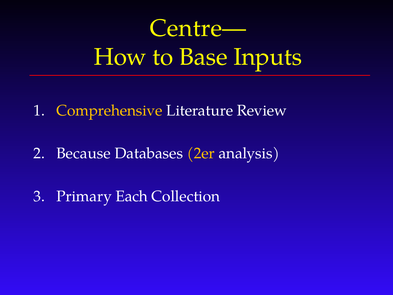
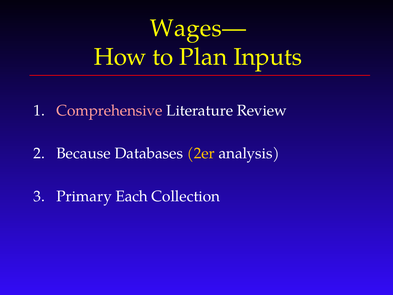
Centre—: Centre— -> Wages— (198, 28)
Base: Base -> Plan (203, 57)
Comprehensive colour: yellow -> pink (109, 110)
